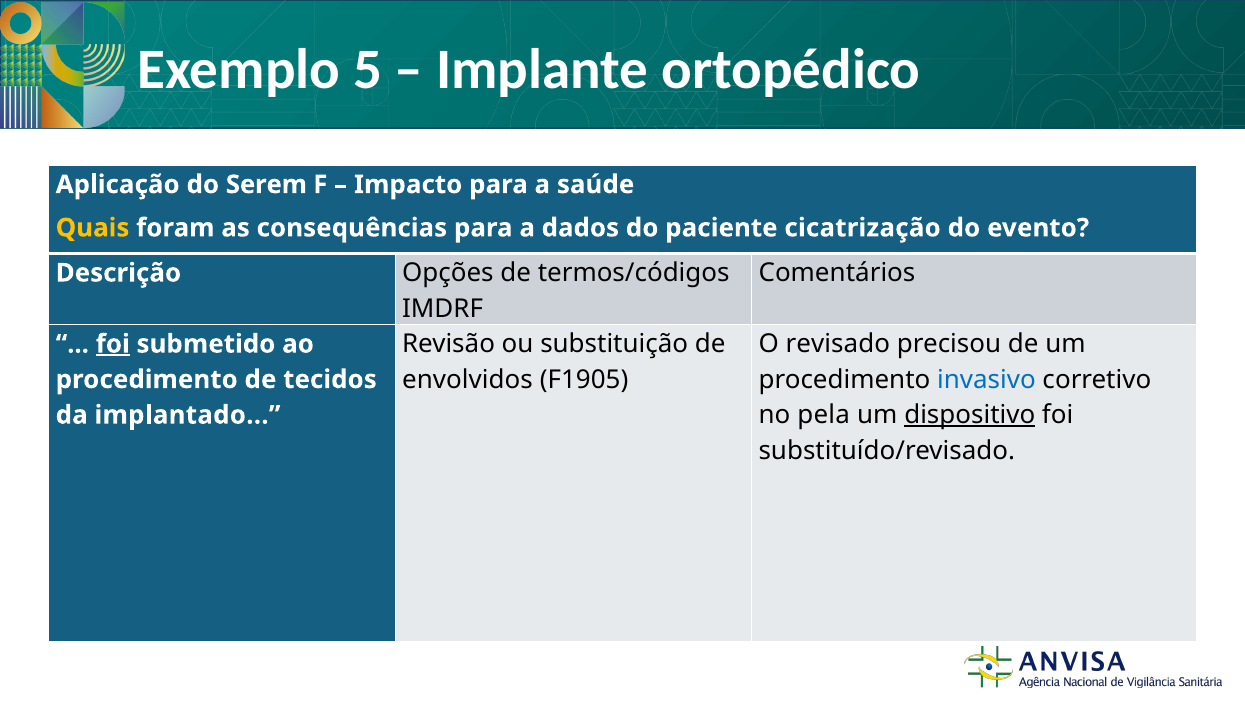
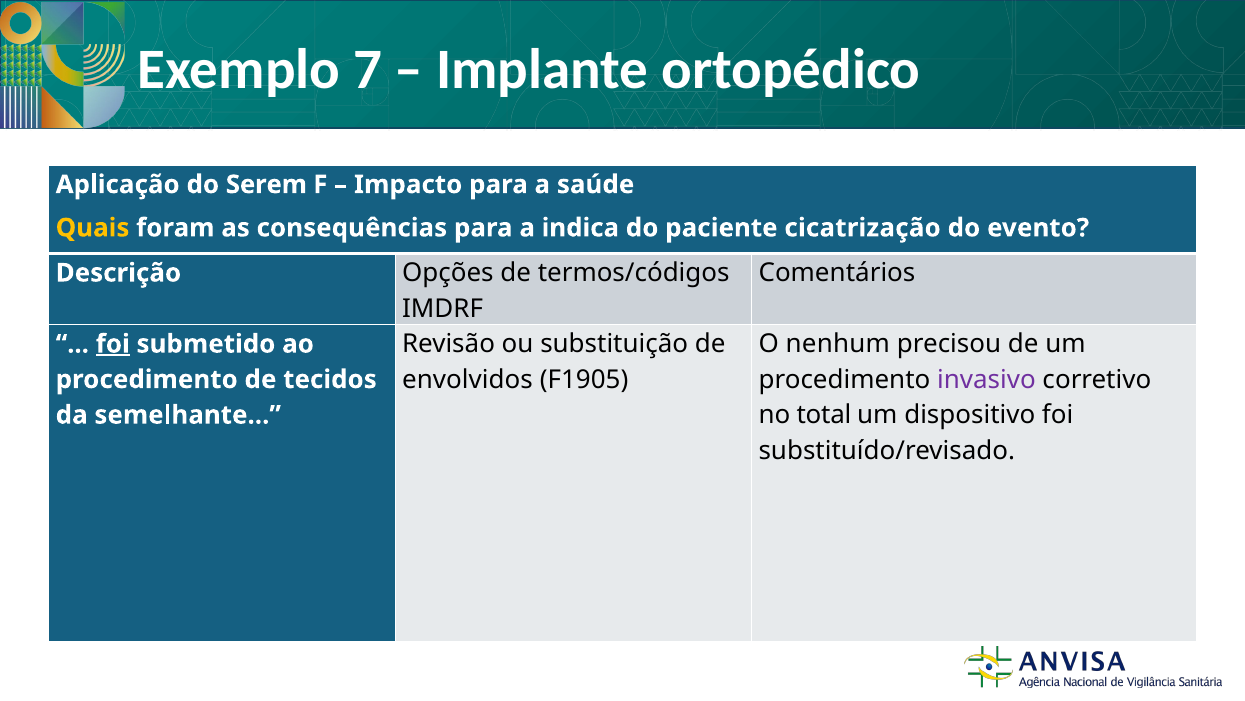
5: 5 -> 7 (368, 70)
dados: dados -> indica (580, 228)
revisado: revisado -> nenhum (838, 344)
invasivo colour: blue -> purple (986, 379)
pela: pela -> total (824, 415)
dispositivo underline: present -> none (970, 415)
implantado: implantado -> semelhante (188, 415)
